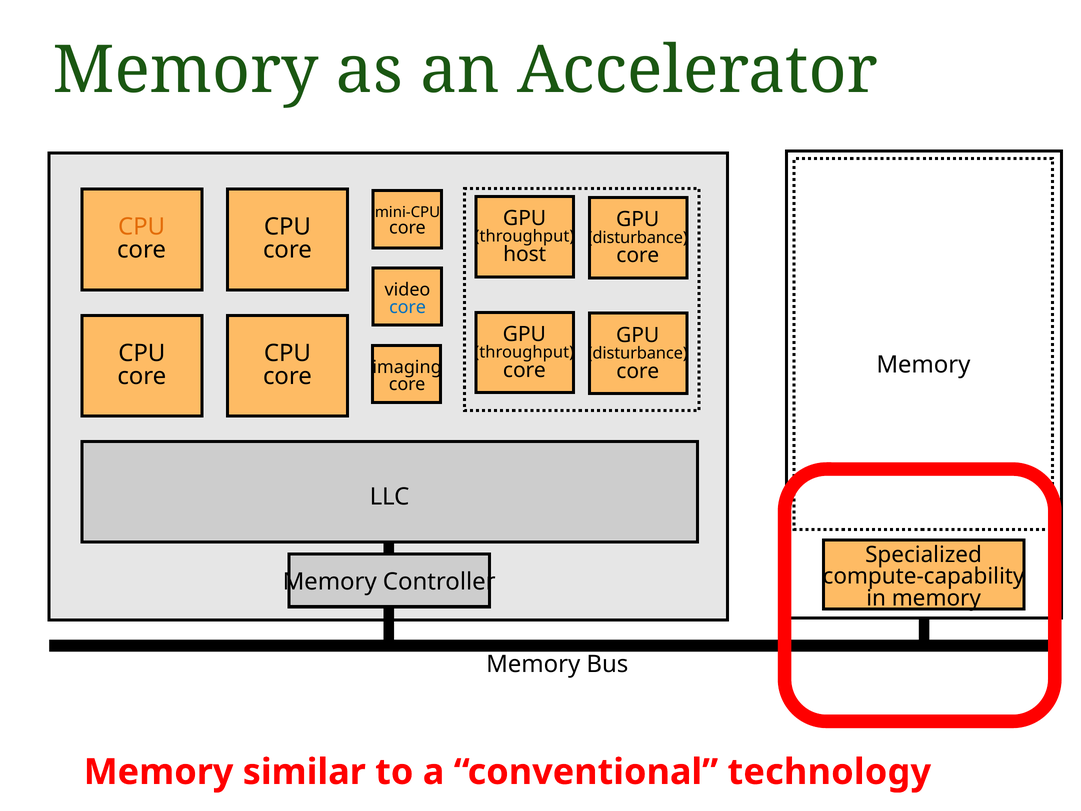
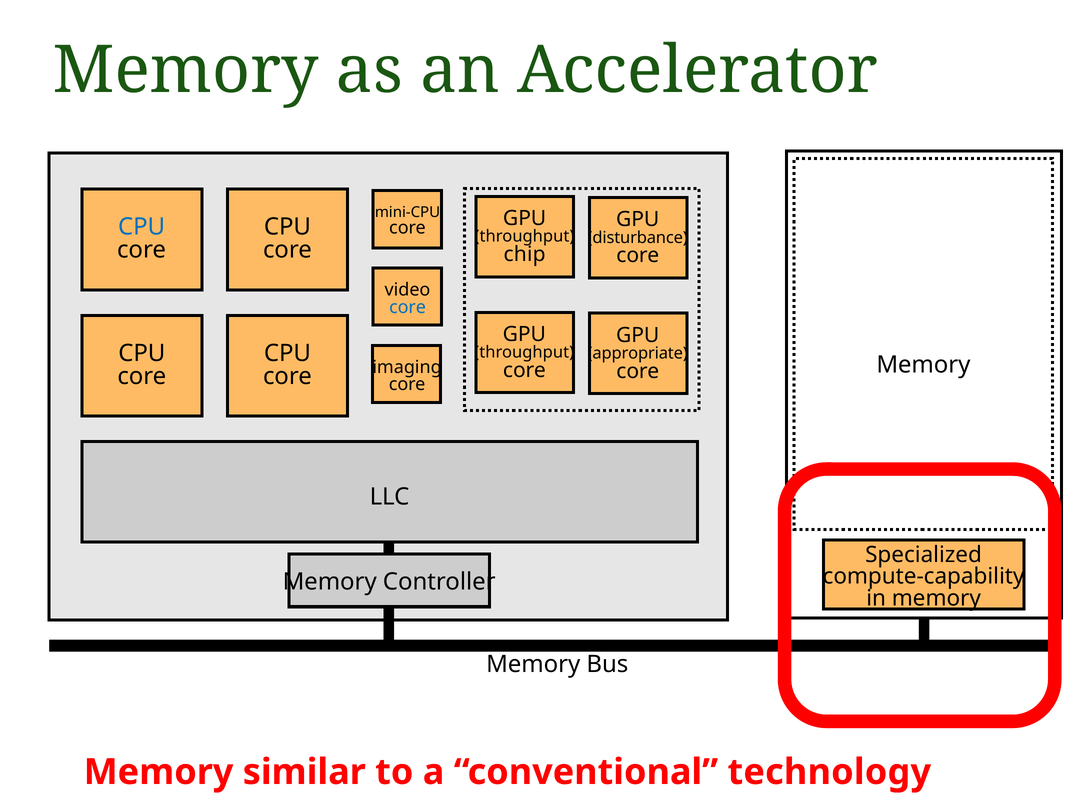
CPU colour: orange -> blue (142, 227)
host: host -> chip (525, 254)
disturbance: disturbance -> appropriate (638, 353)
